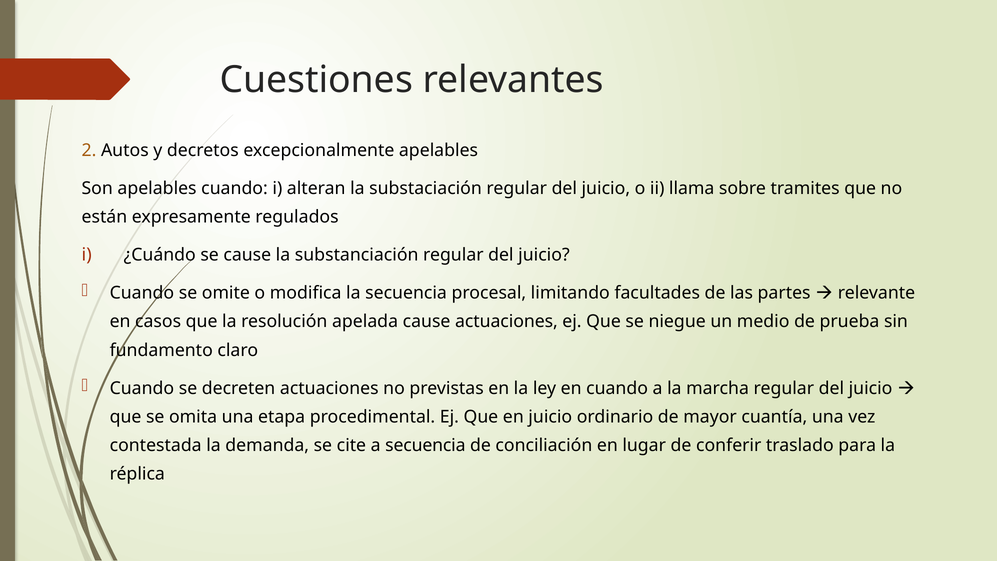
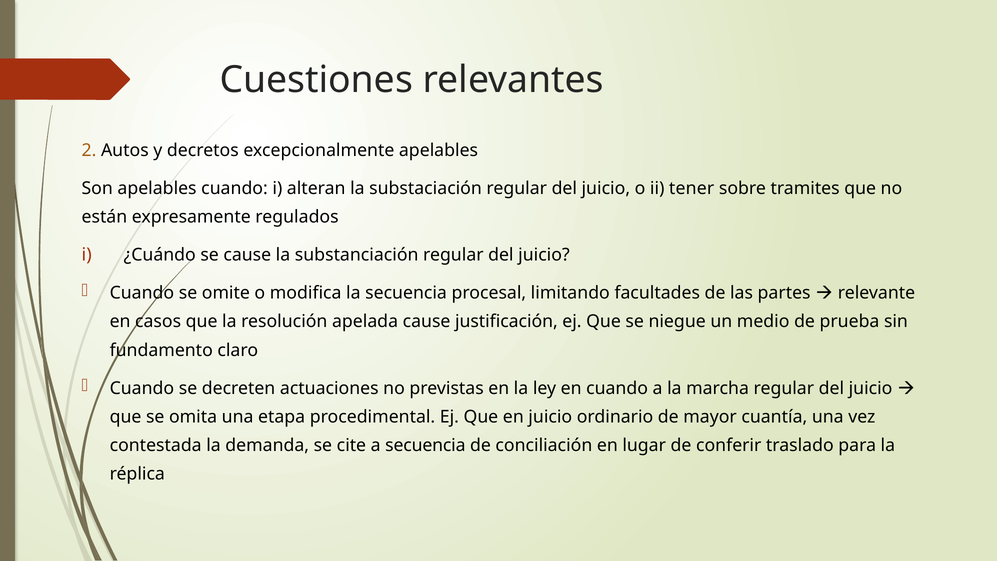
llama: llama -> tener (692, 188)
cause actuaciones: actuaciones -> justificación (506, 322)
